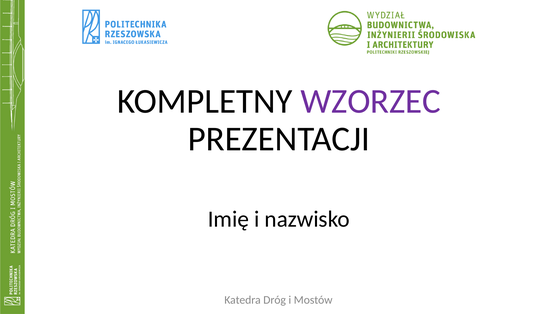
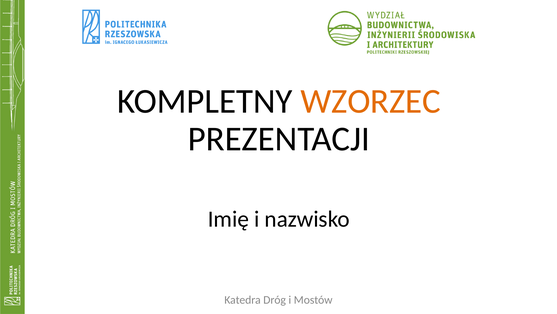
WZORZEC colour: purple -> orange (371, 101)
